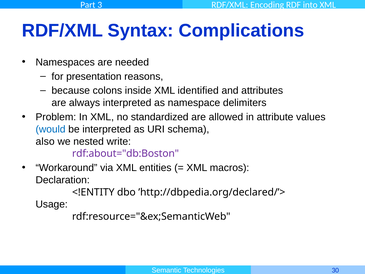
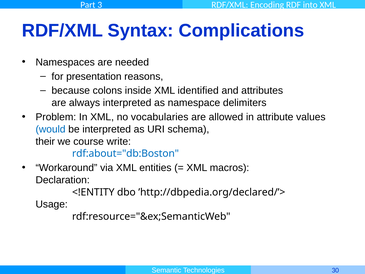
standardized: standardized -> vocabularies (160, 117)
also: also -> their (45, 141)
nested: nested -> course (89, 141)
rdf:about="db:Boston colour: purple -> blue (125, 153)
